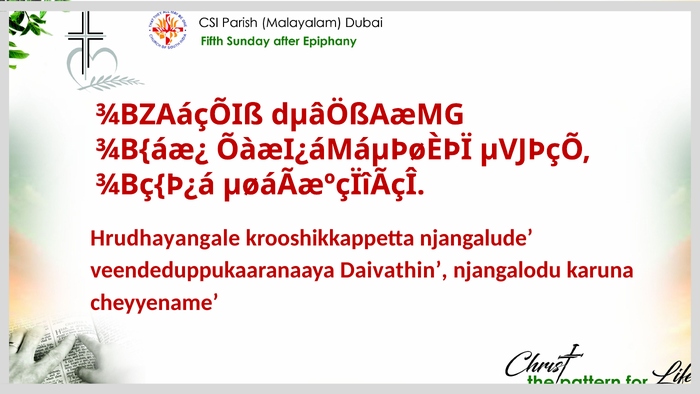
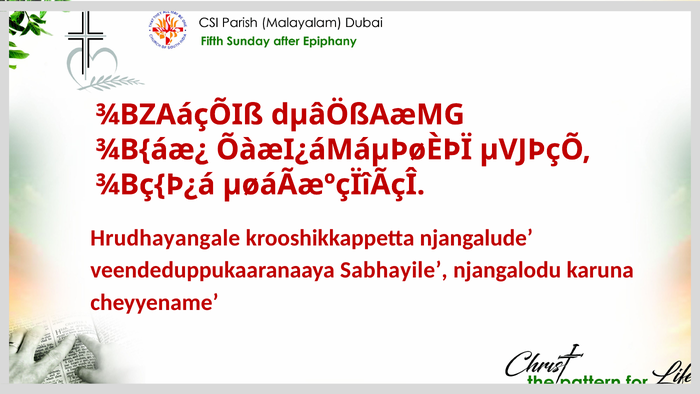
Daivathin: Daivathin -> Sabhayile (394, 270)
